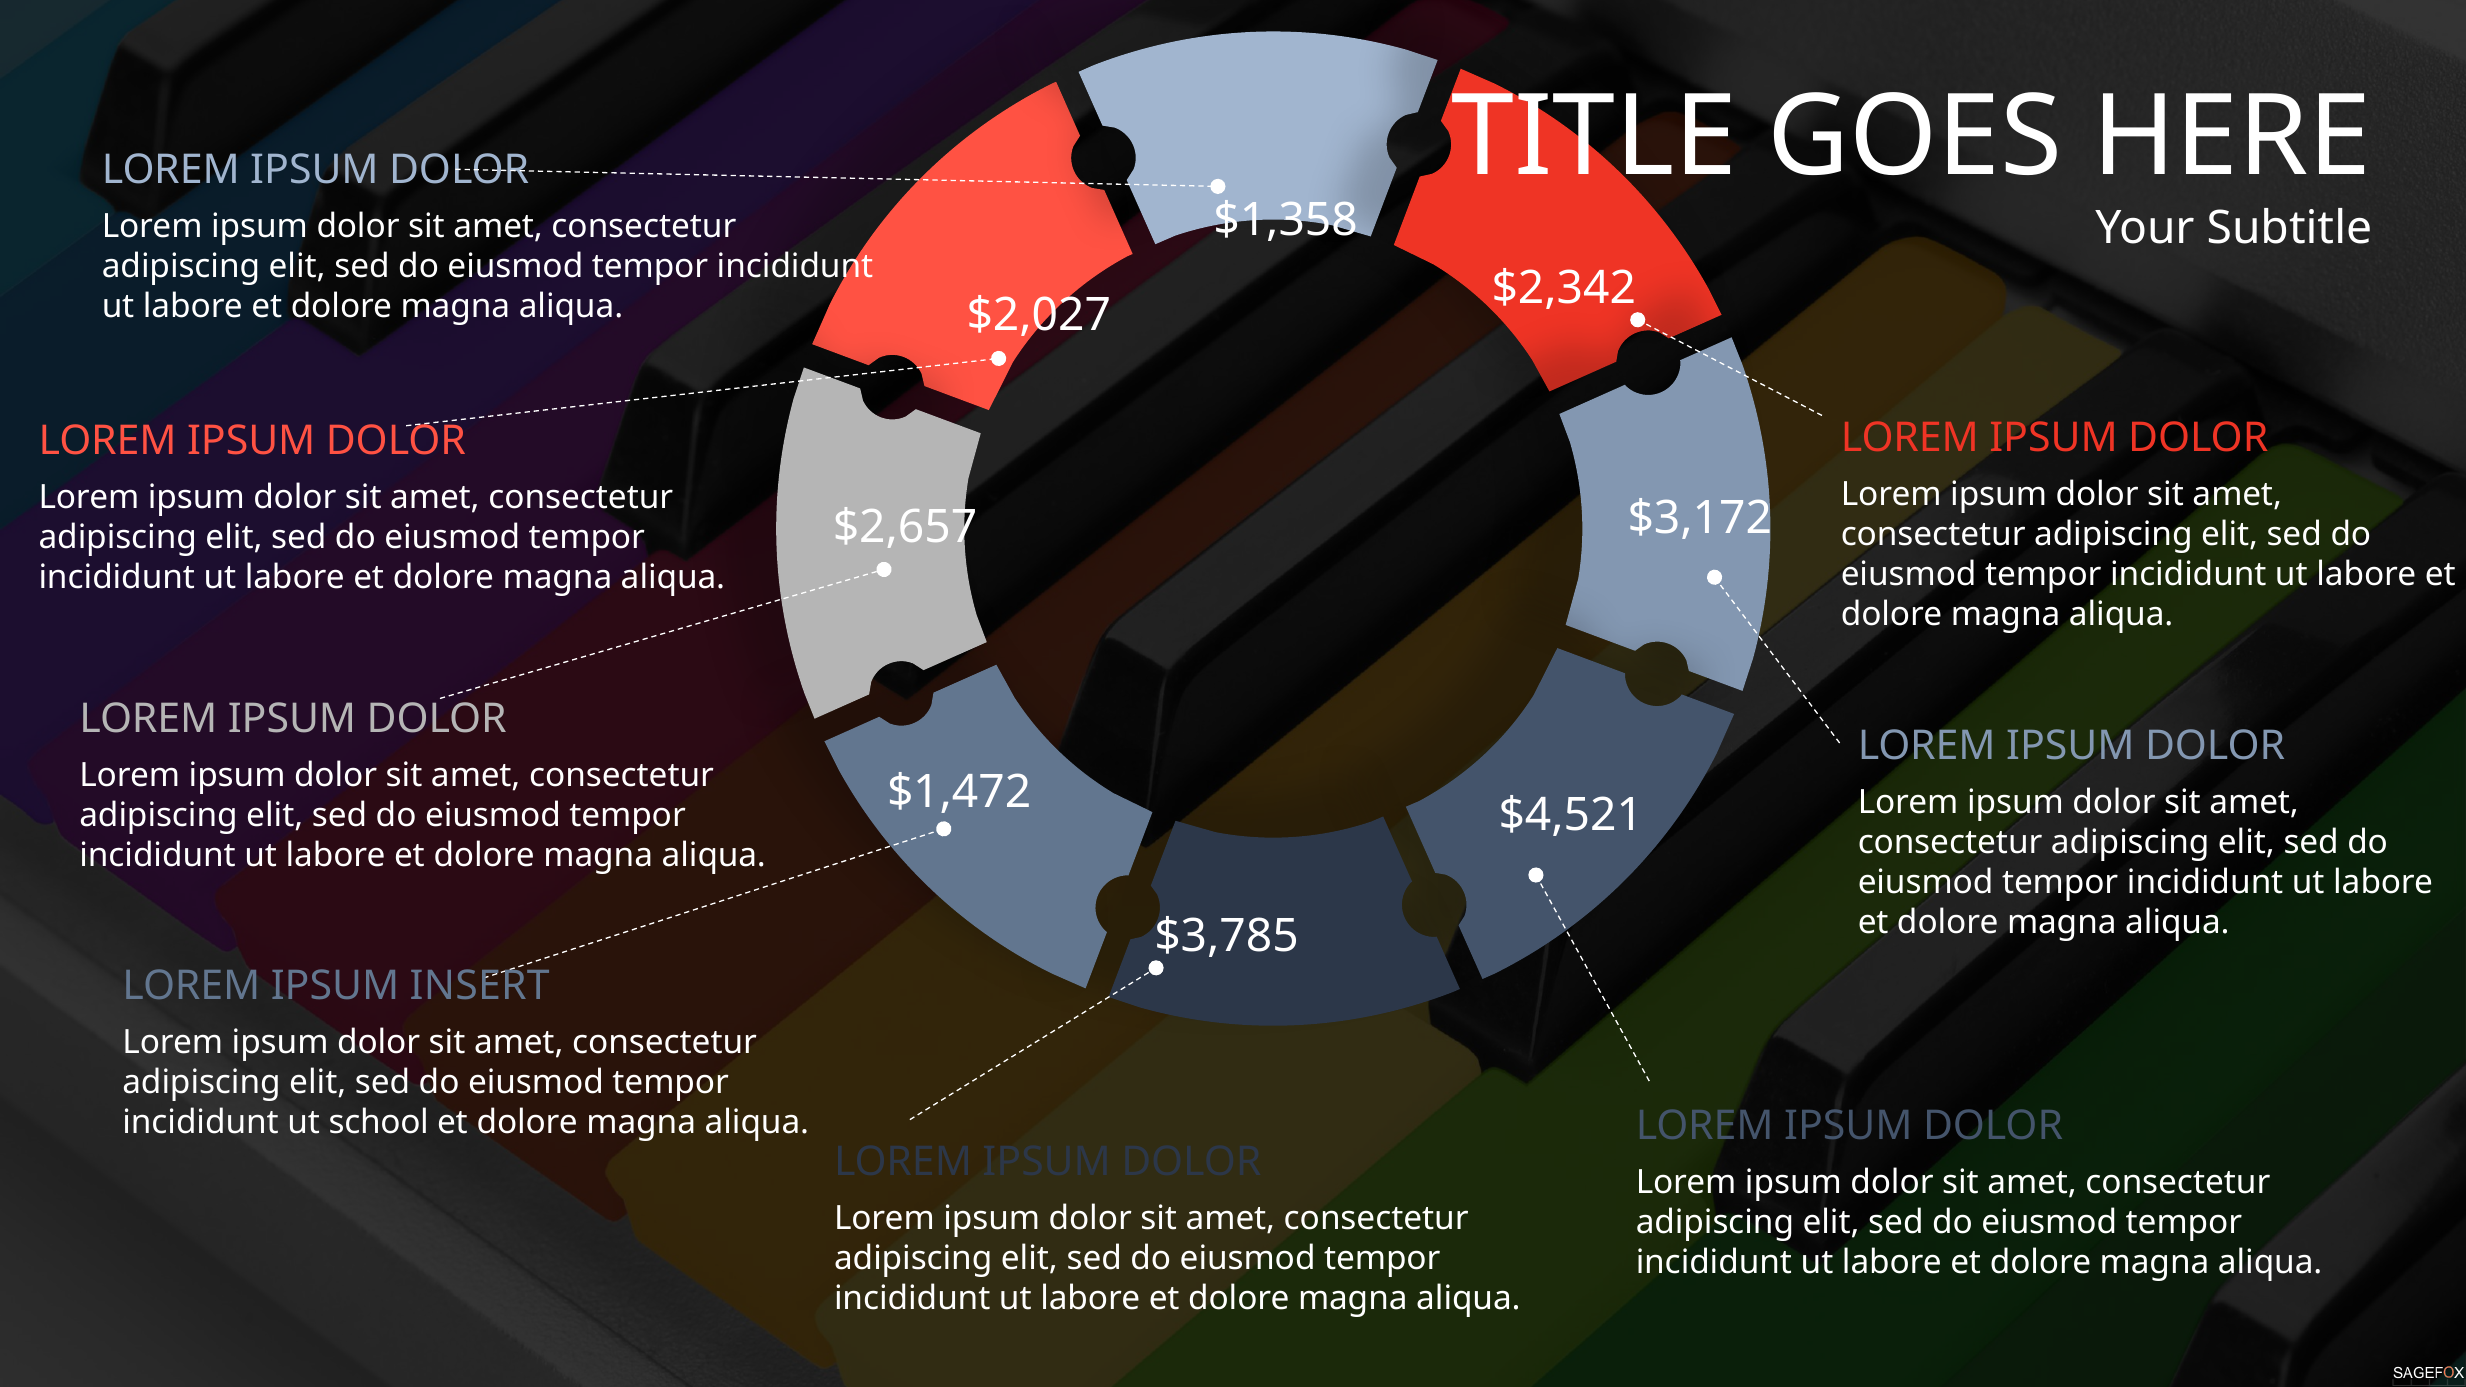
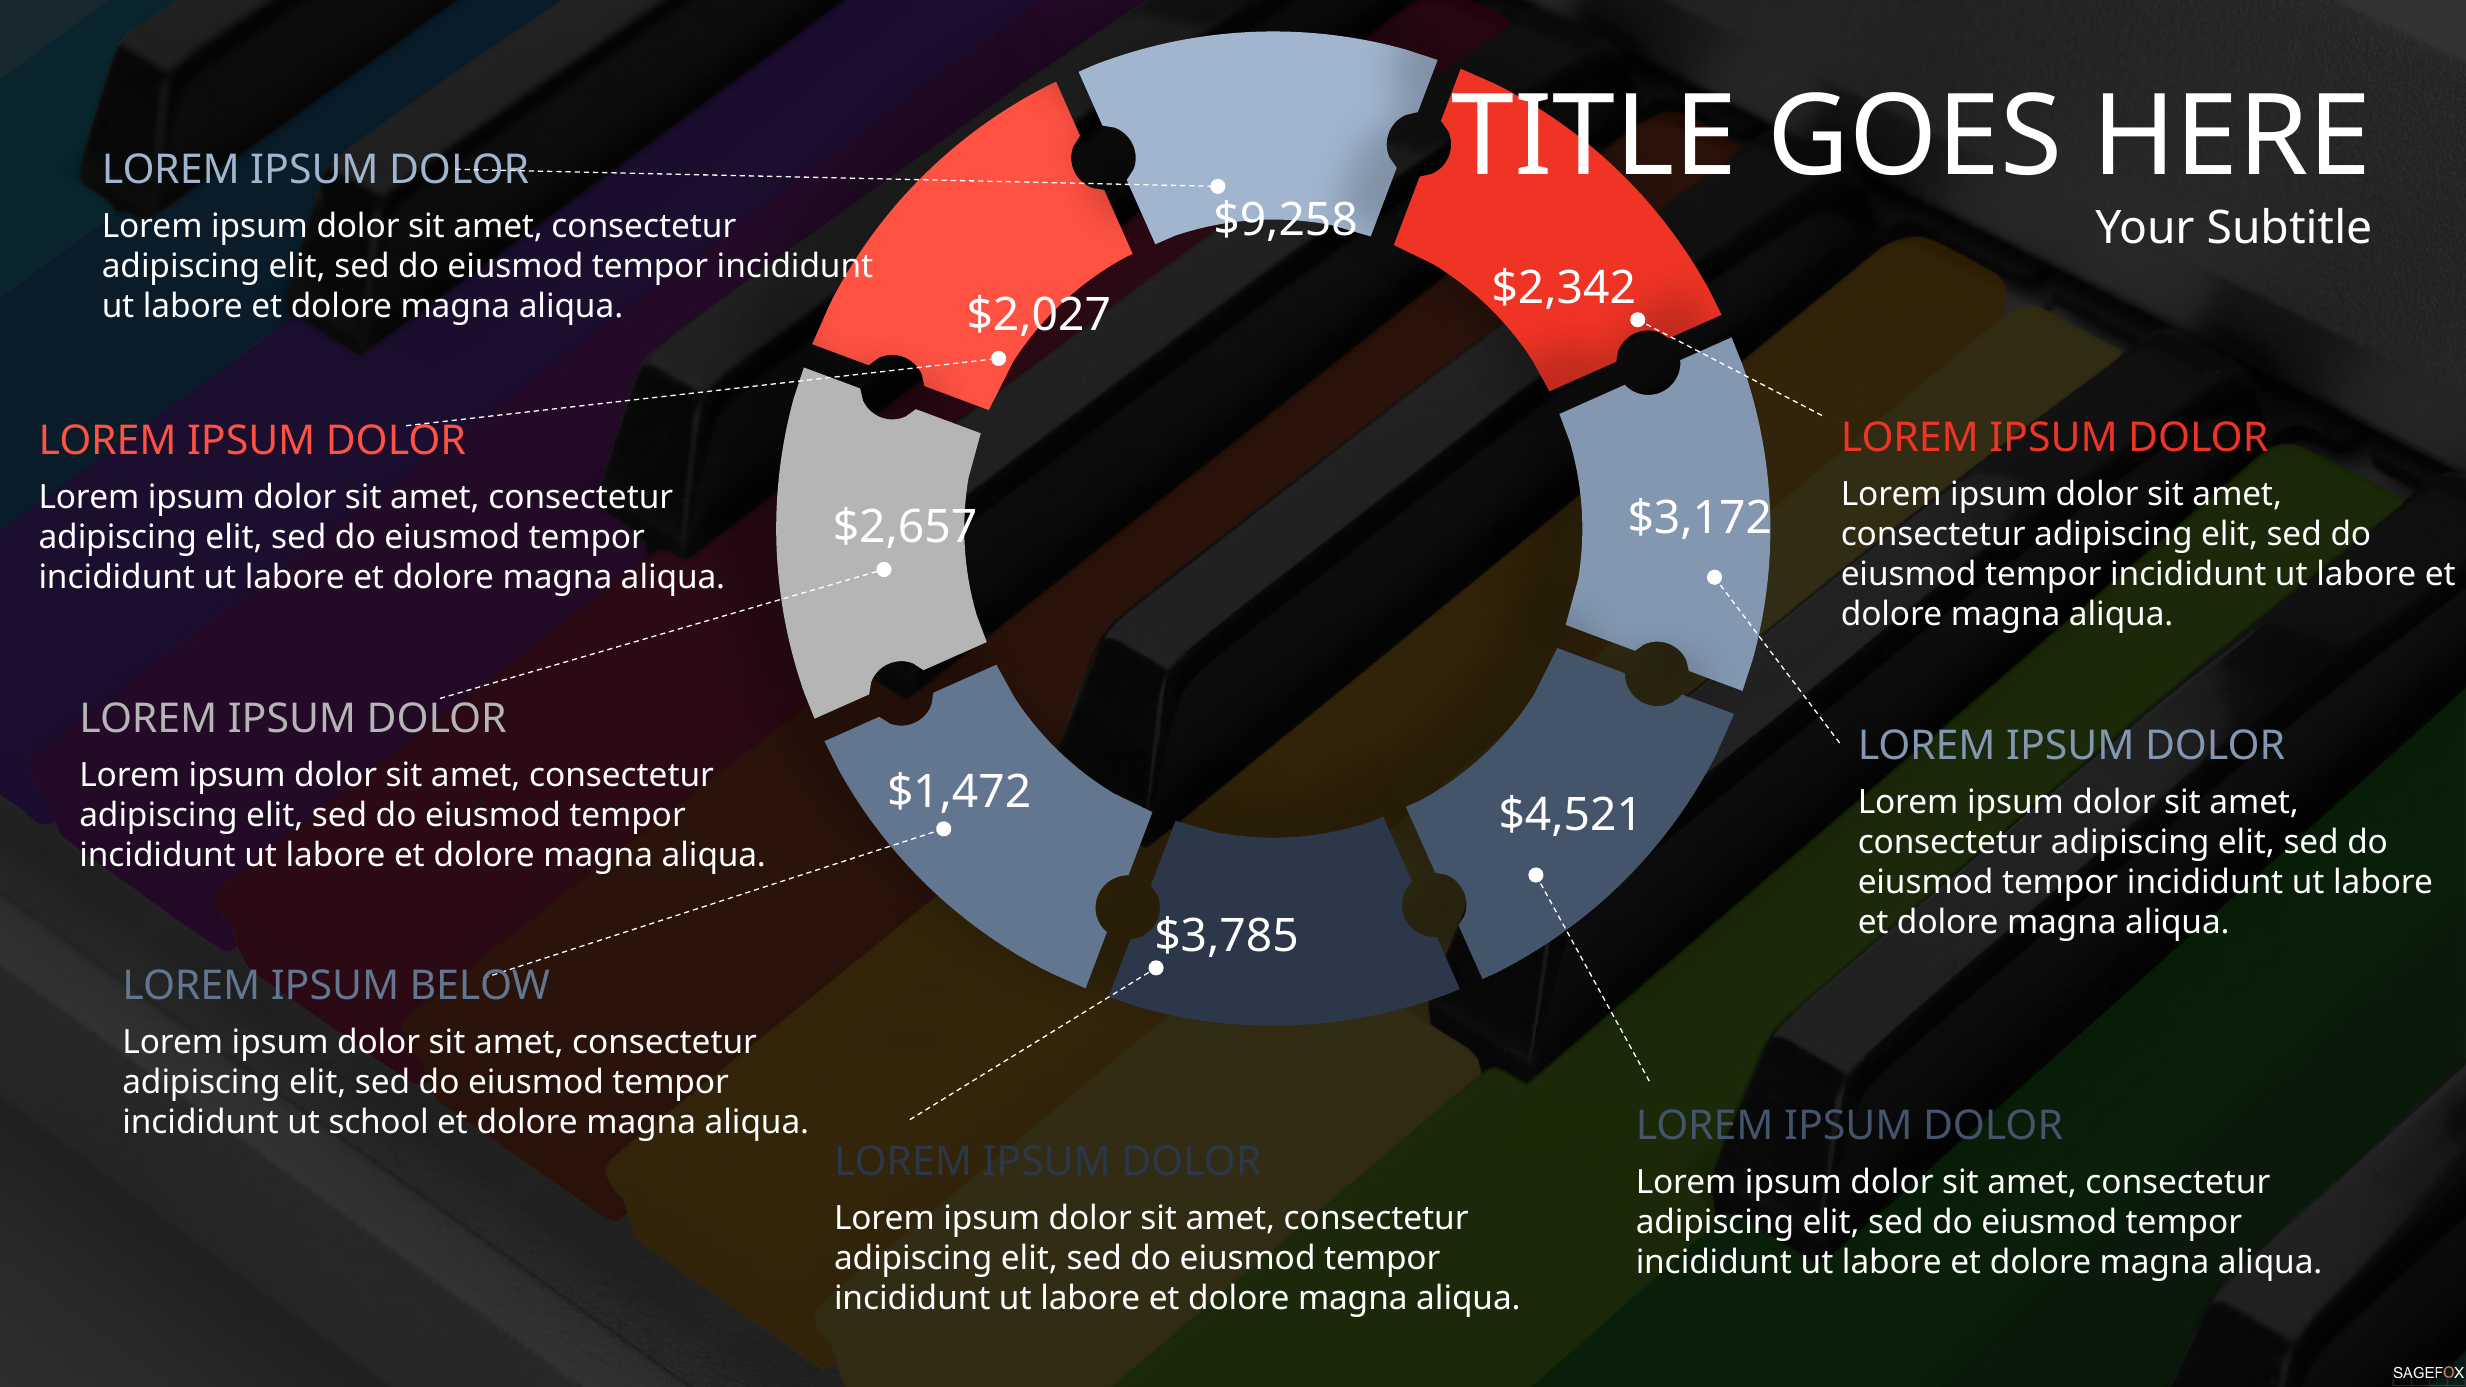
$1,358: $1,358 -> $9,258 (1286, 220)
INSERT: INSERT -> BELOW (480, 986)
